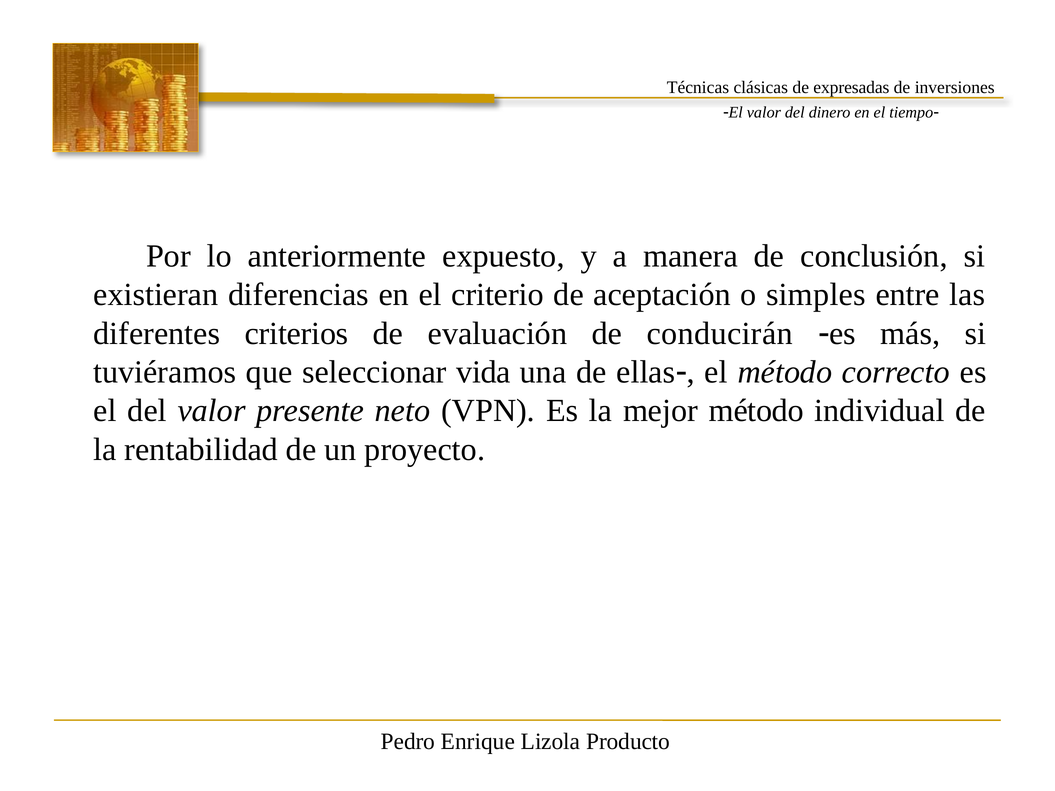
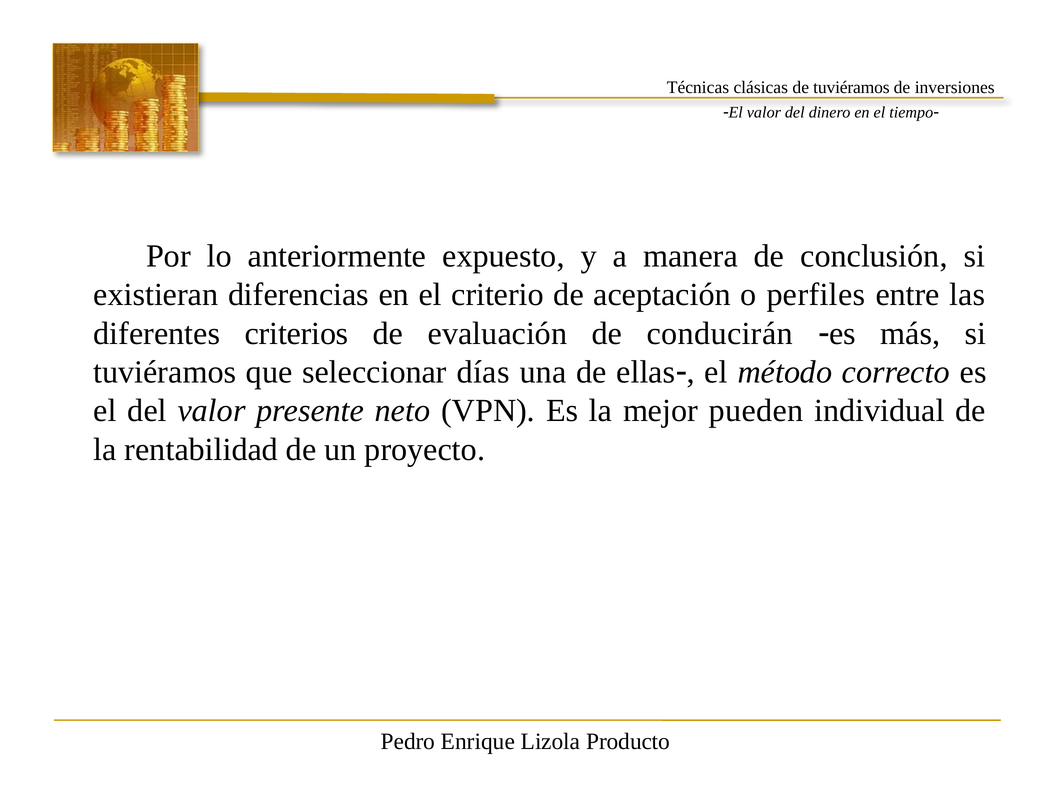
de expresadas: expresadas -> tuviéramos (851, 87)
simples: simples -> perfiles (816, 295)
vida: vida -> días (483, 372)
mejor método: método -> pueden (756, 411)
